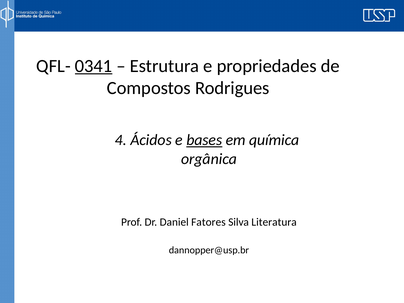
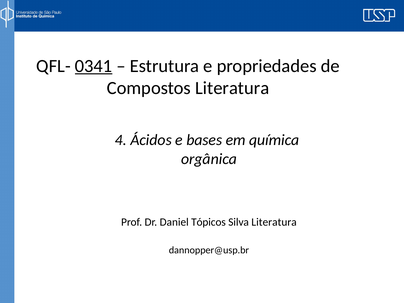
Compostos Rodrigues: Rodrigues -> Literatura (232, 88)
bases underline: present -> none (204, 140)
Fatores: Fatores -> Tópicos (208, 222)
